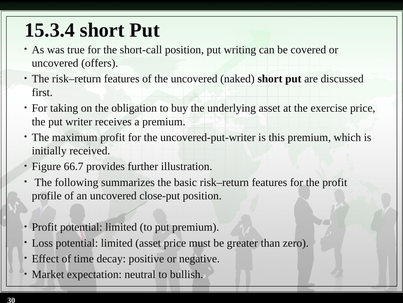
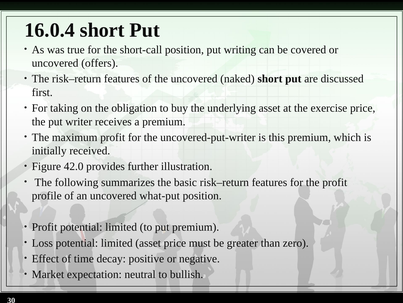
15.3.4: 15.3.4 -> 16.0.4 (50, 30)
66.7: 66.7 -> 42.0 (74, 166)
close-put: close-put -> what-put (160, 195)
